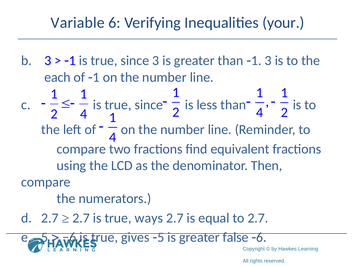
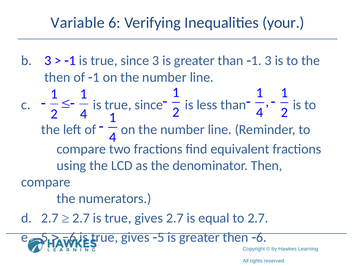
each: each -> then (57, 77)
2.7 is true ways: ways -> gives (149, 218)
greater false: false -> then (236, 238)
